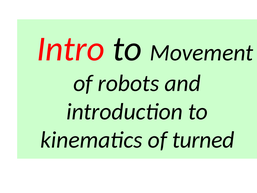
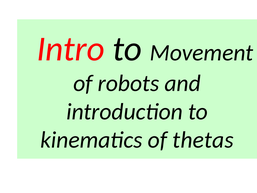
turned: turned -> thetas (203, 140)
